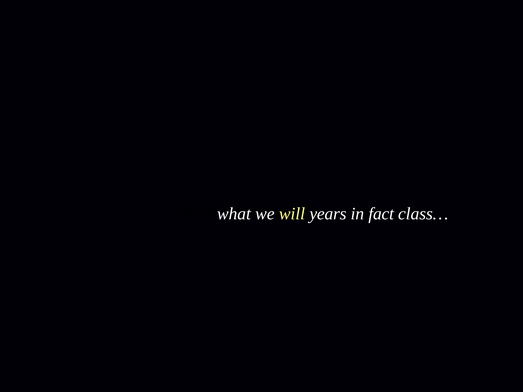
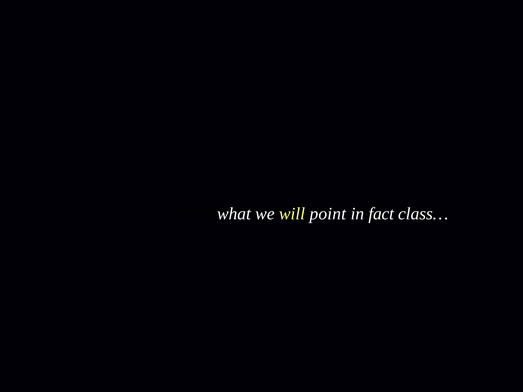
years: years -> point (328, 214)
